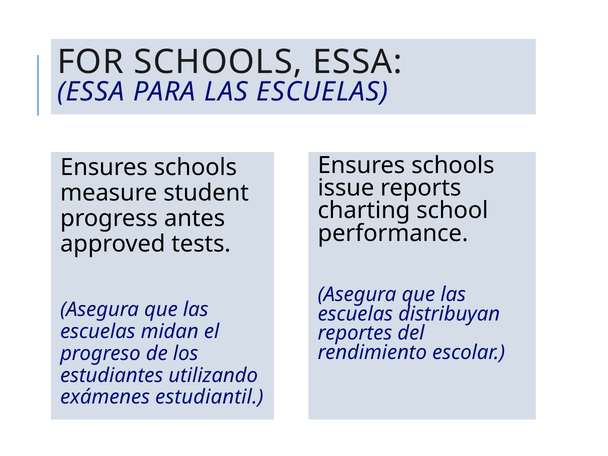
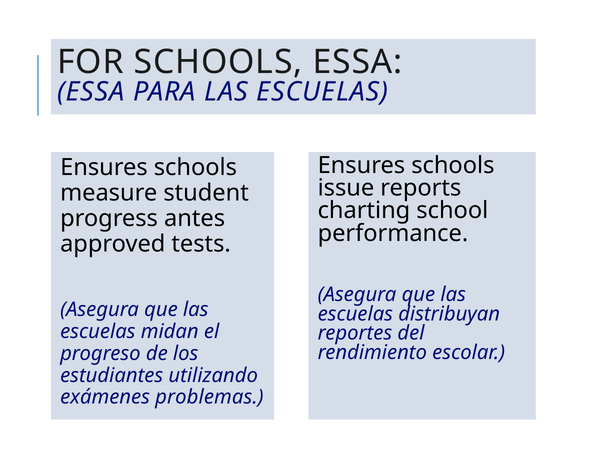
estudiantil: estudiantil -> problemas (209, 397)
